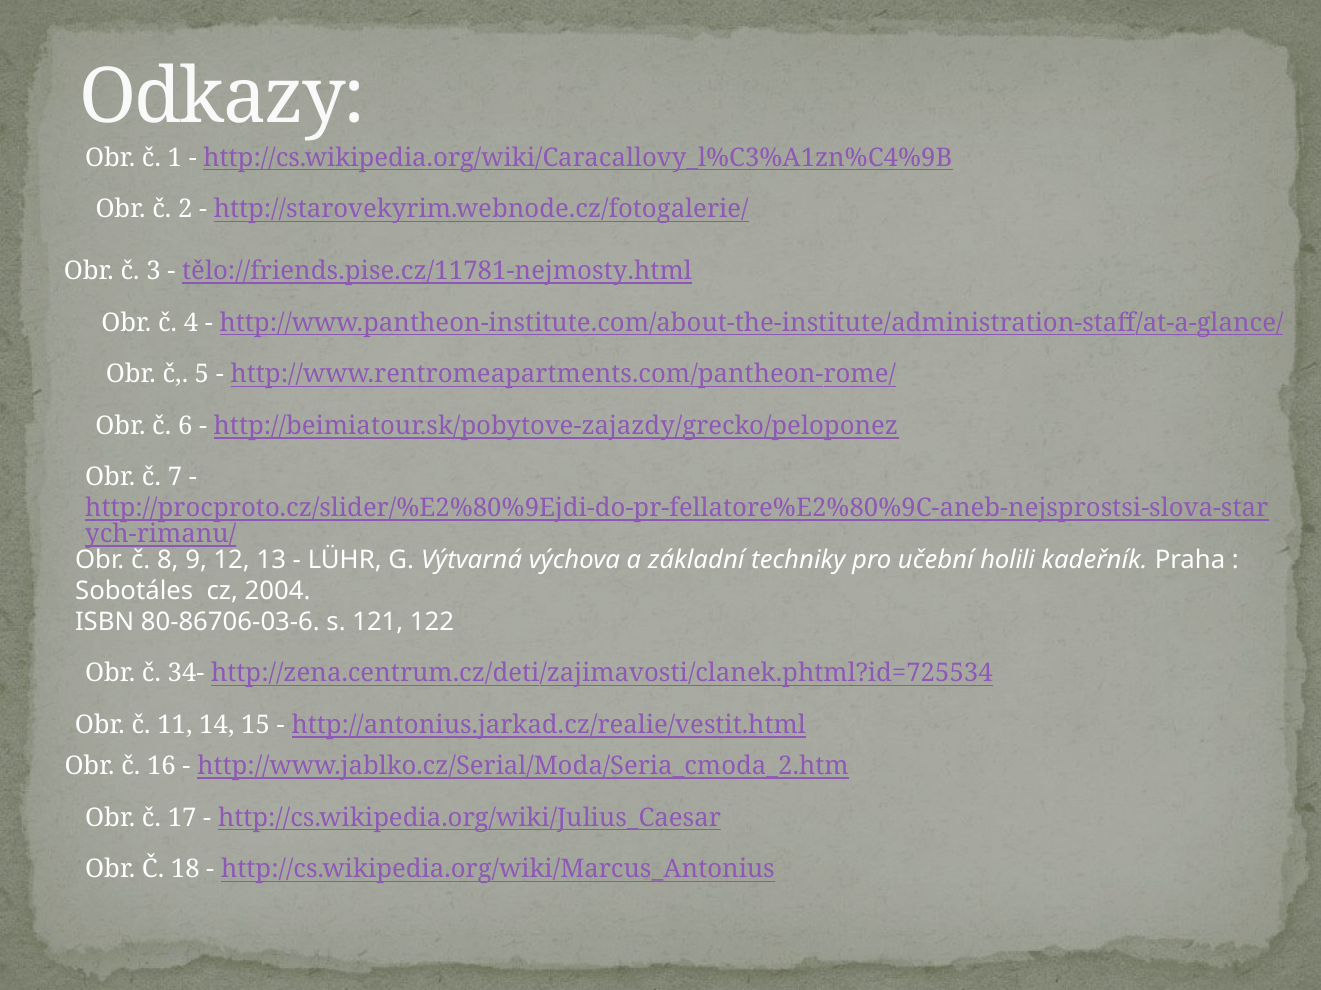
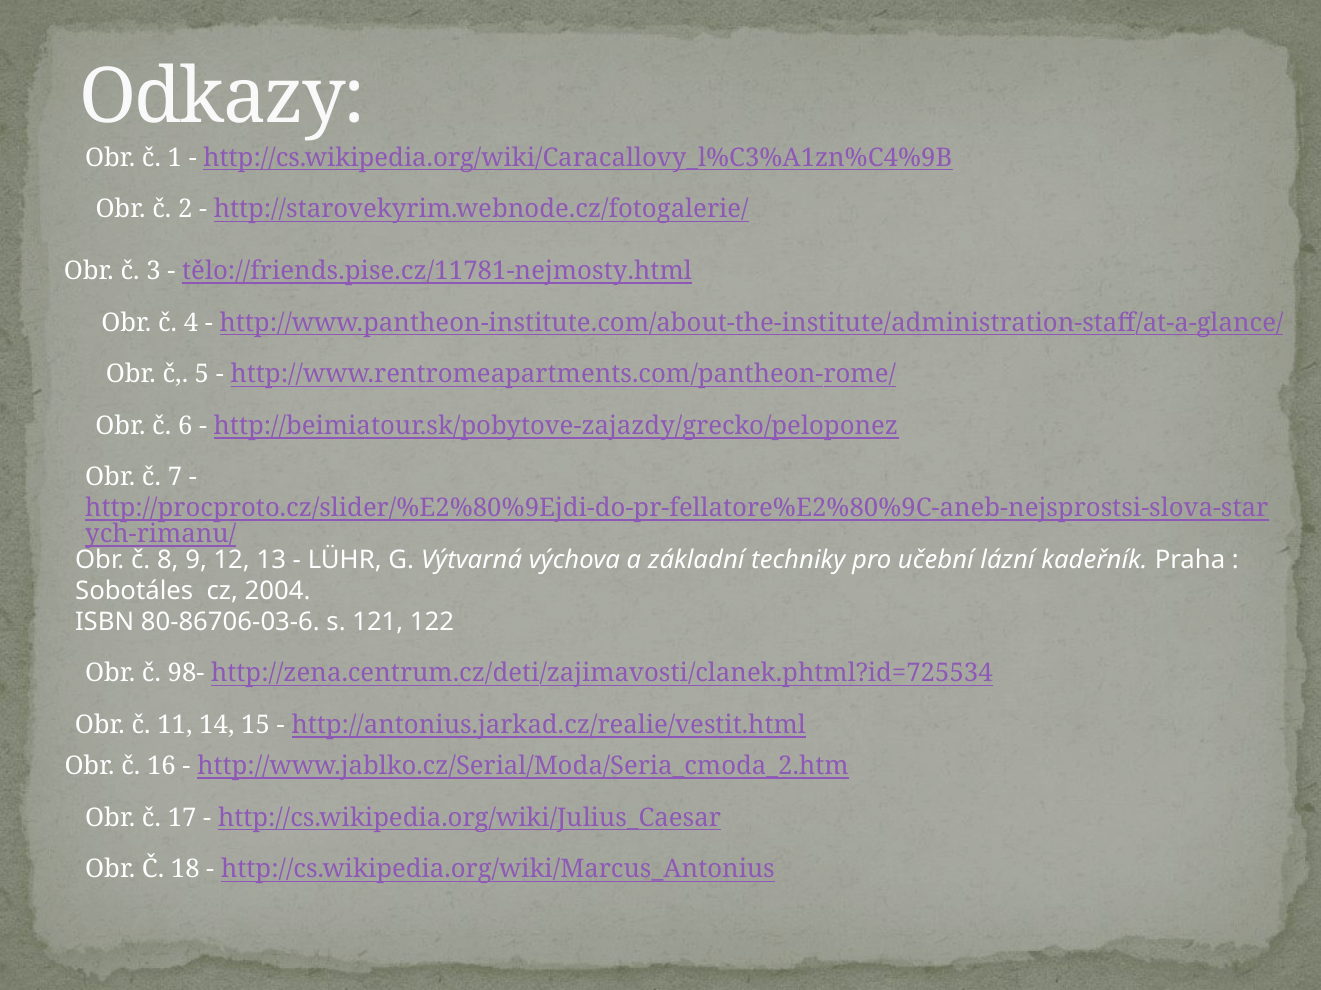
holili: holili -> lázní (1007, 561)
34-: 34- -> 98- (186, 674)
